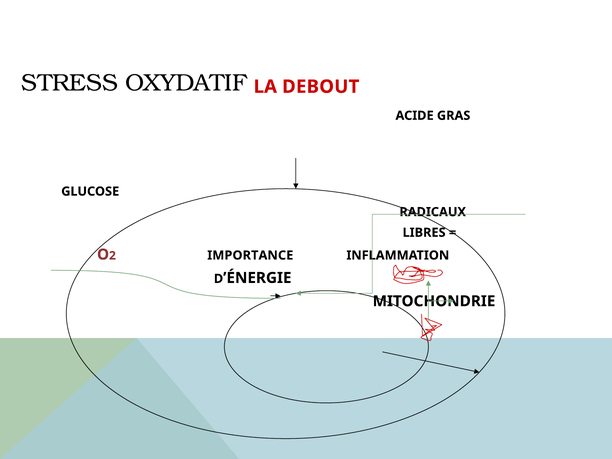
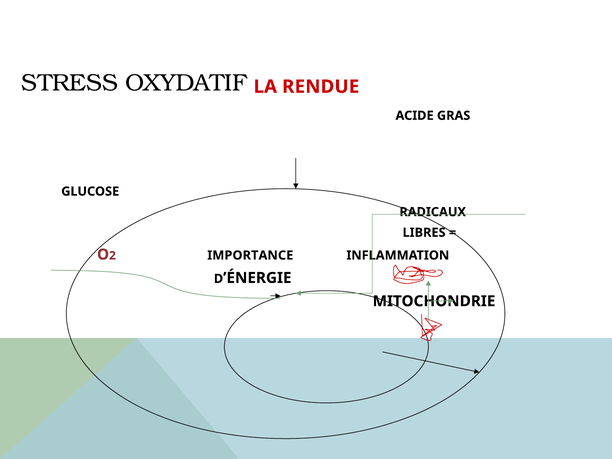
DEBOUT: DEBOUT -> RENDUE (321, 87)
